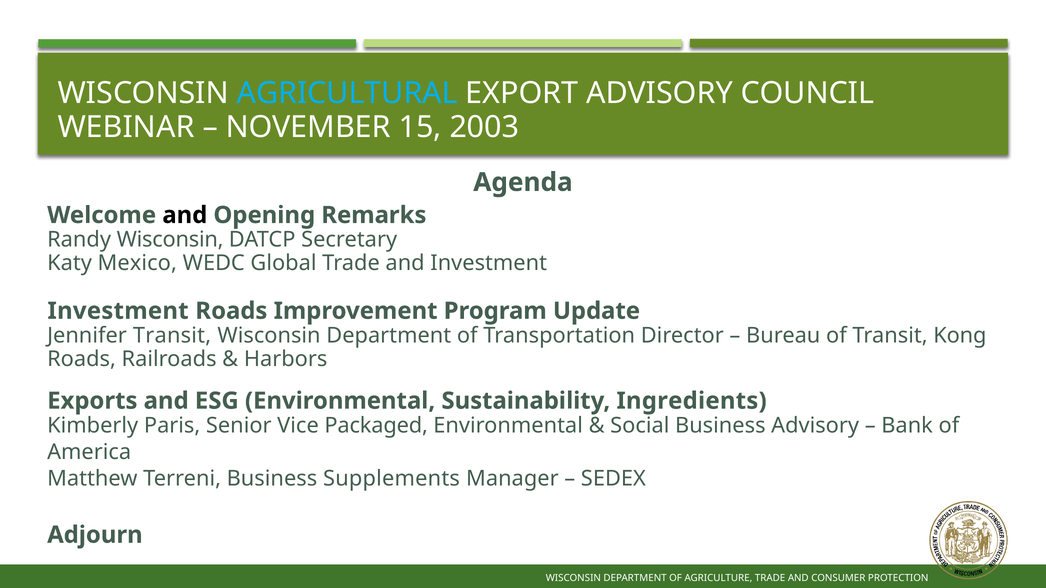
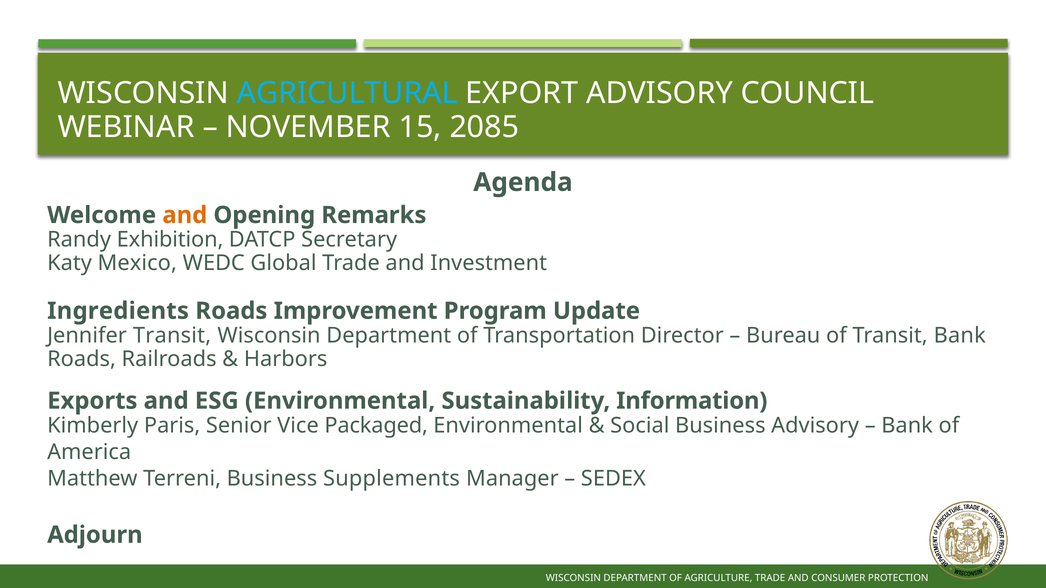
2003: 2003 -> 2085 (484, 127)
and colour: black -> orange (185, 215)
Randy Wisconsin: Wisconsin -> Exhibition (170, 240)
Investment: Investment -> Ingredients (118, 311)
Transit Kong: Kong -> Bank (960, 336)
Ingredients: Ingredients -> Information (692, 401)
